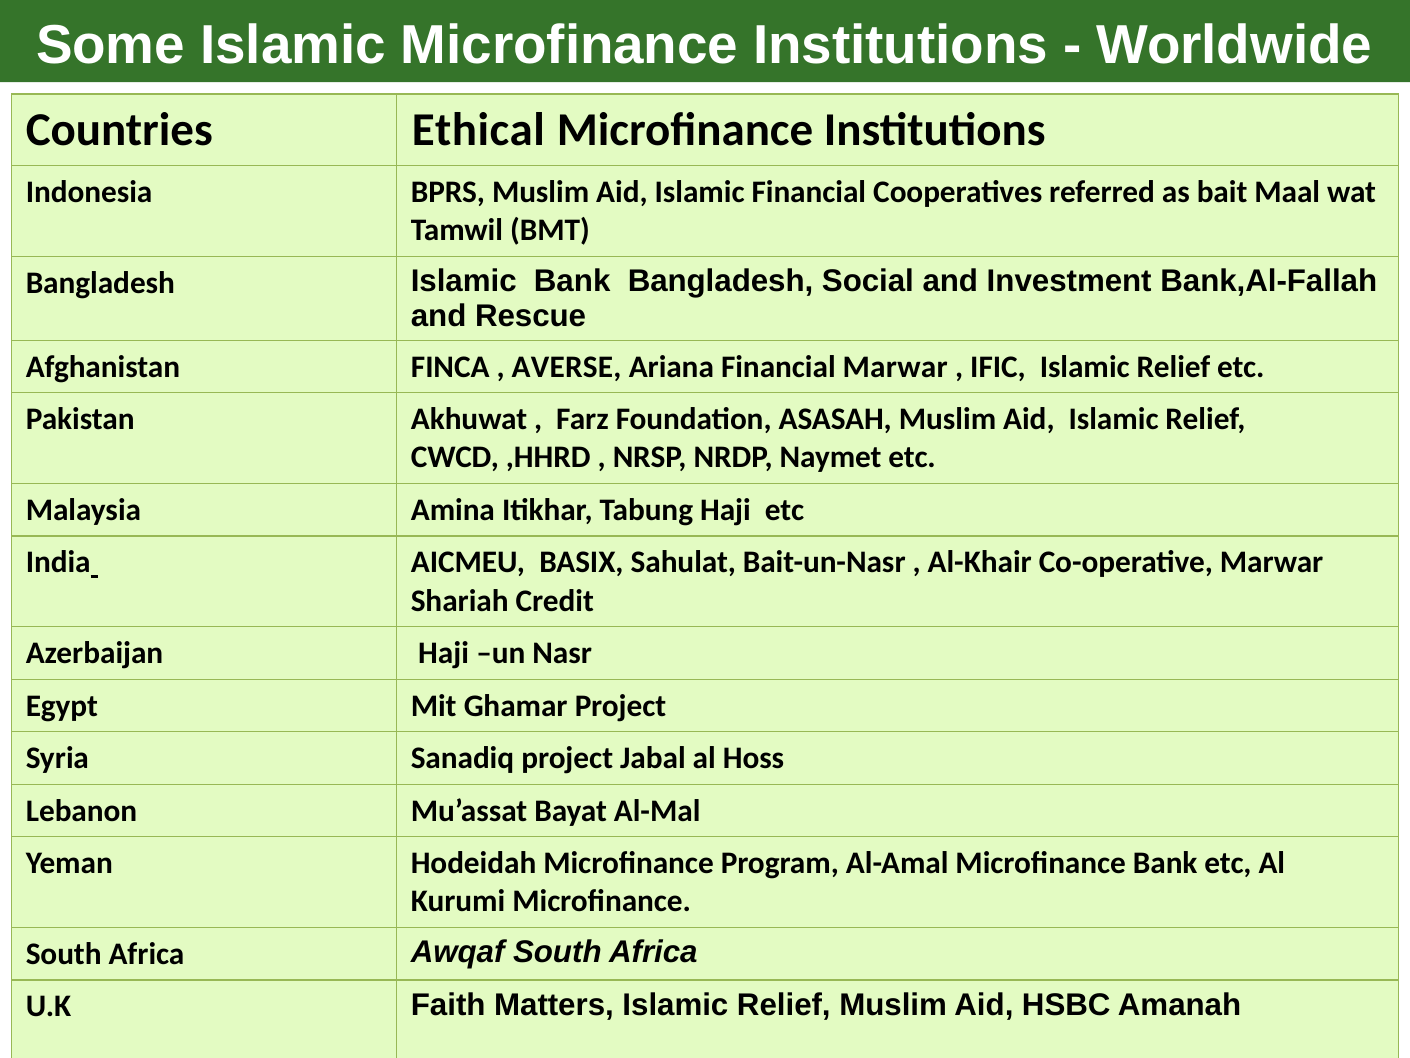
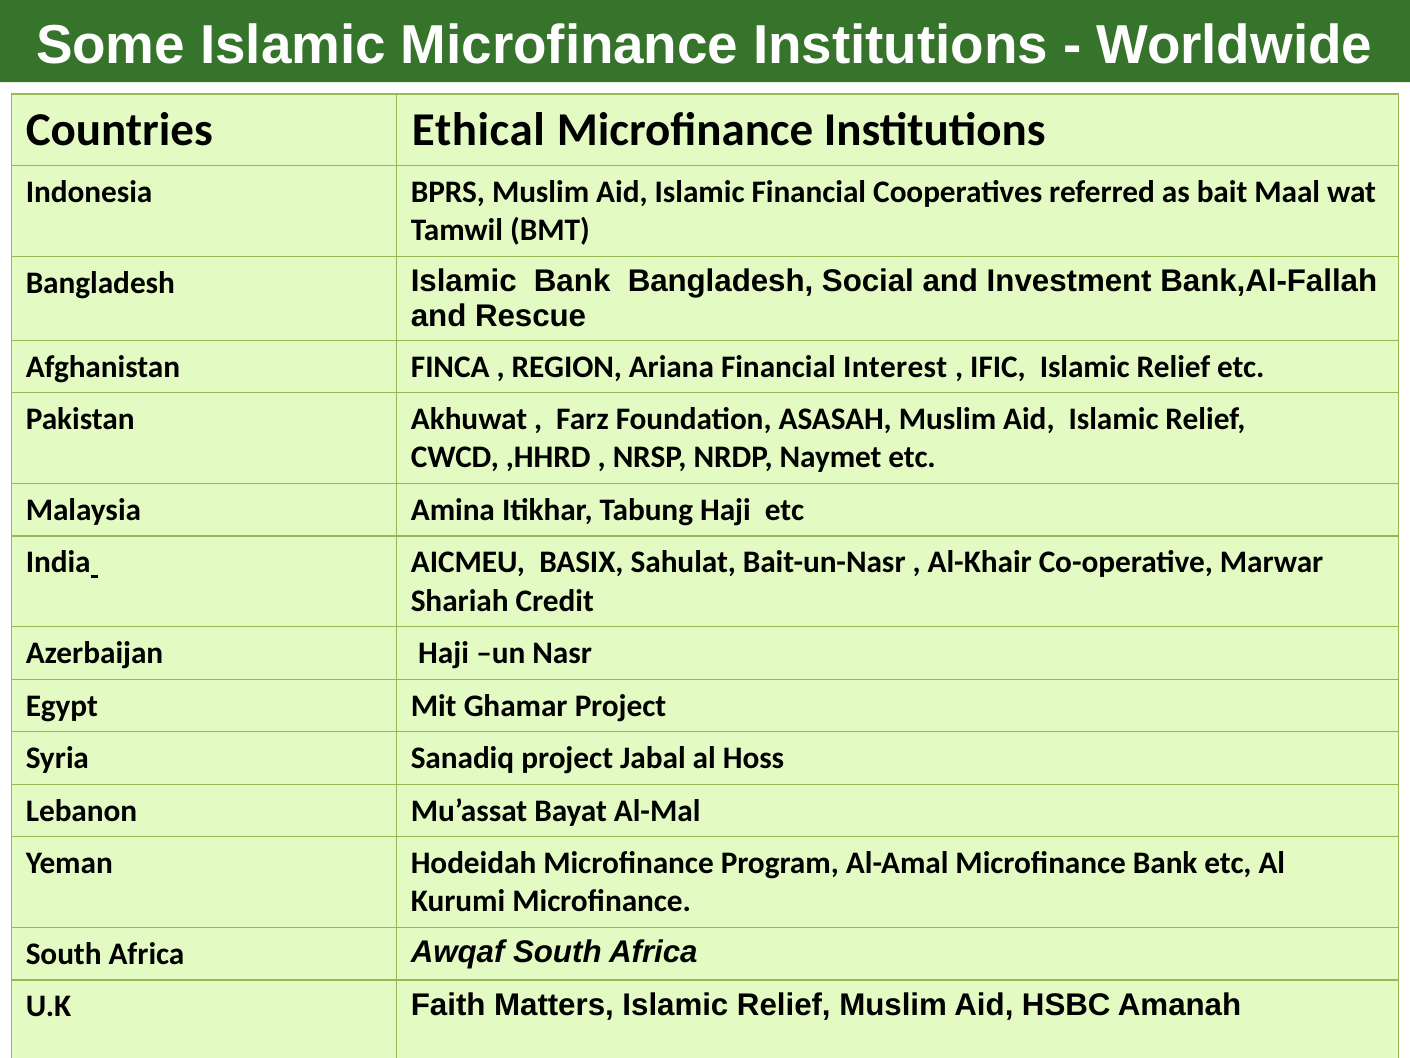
AVERSE: AVERSE -> REGION (567, 367)
Financial Marwar: Marwar -> Interest (895, 367)
